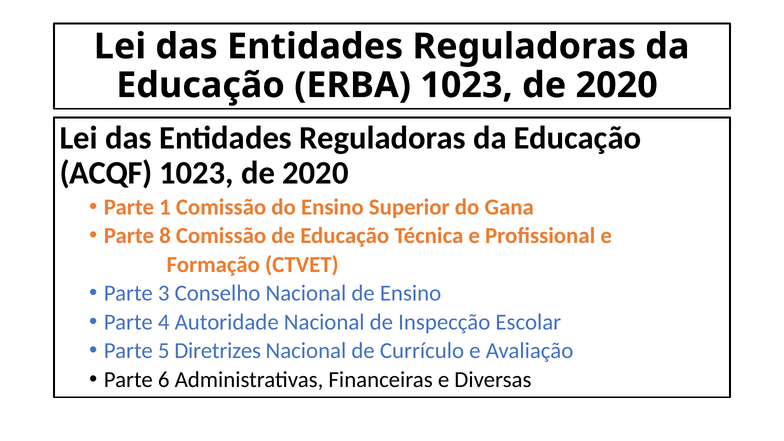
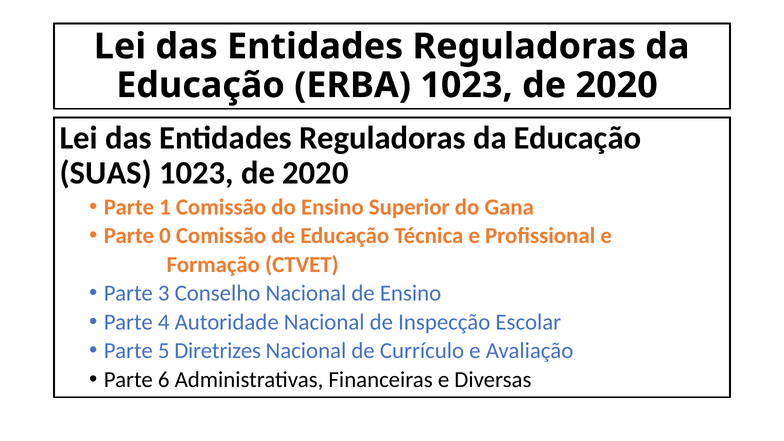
ACQF: ACQF -> SUAS (106, 173)
8: 8 -> 0 (165, 236)
